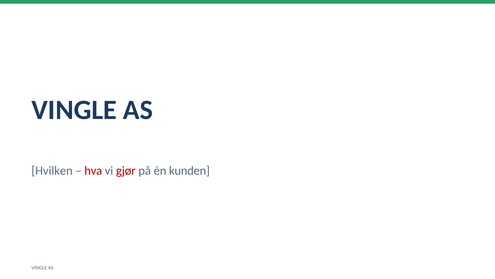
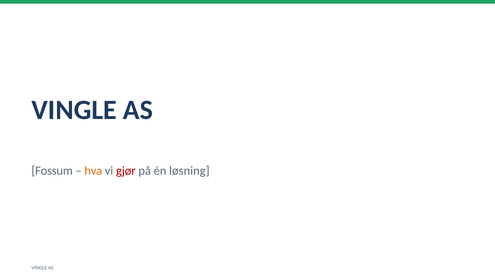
Hvilken: Hvilken -> Fossum (52, 170)
hva colour: red -> orange (93, 170)
kunden: kunden -> løsning (189, 170)
